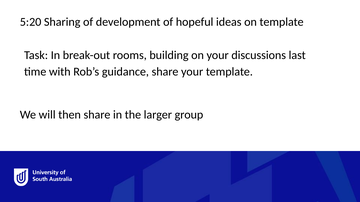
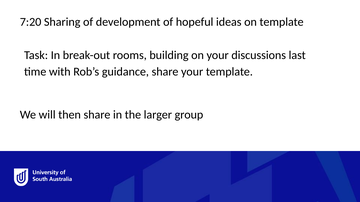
5:20: 5:20 -> 7:20 (31, 22)
